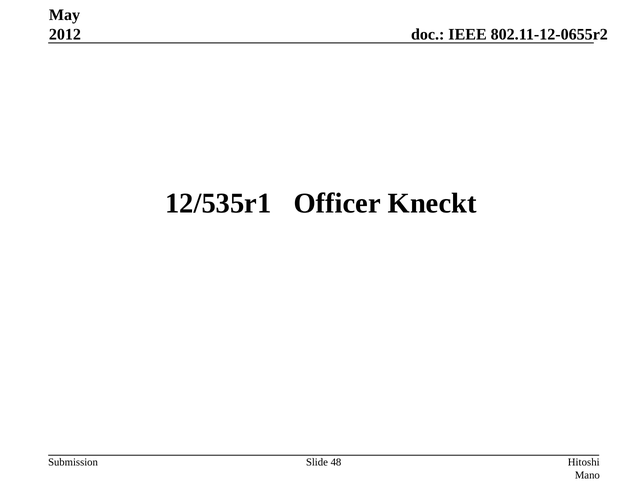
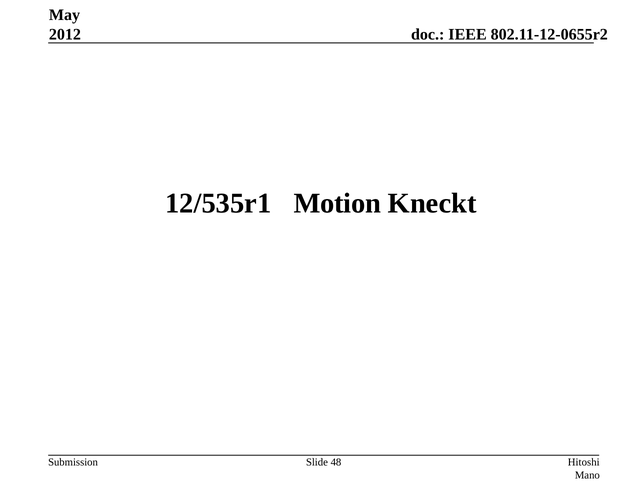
Officer: Officer -> Motion (337, 203)
